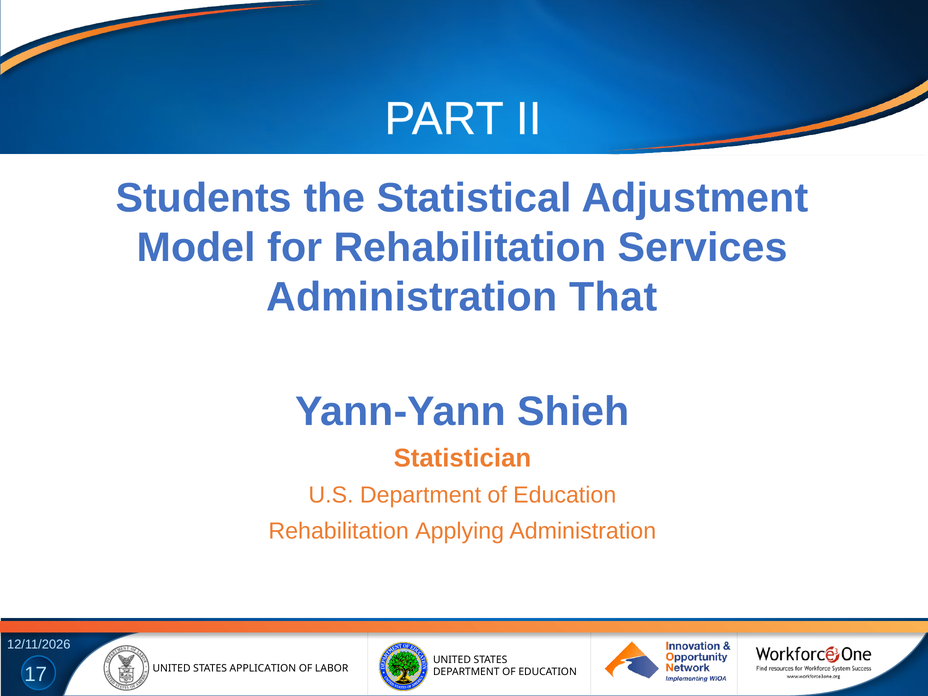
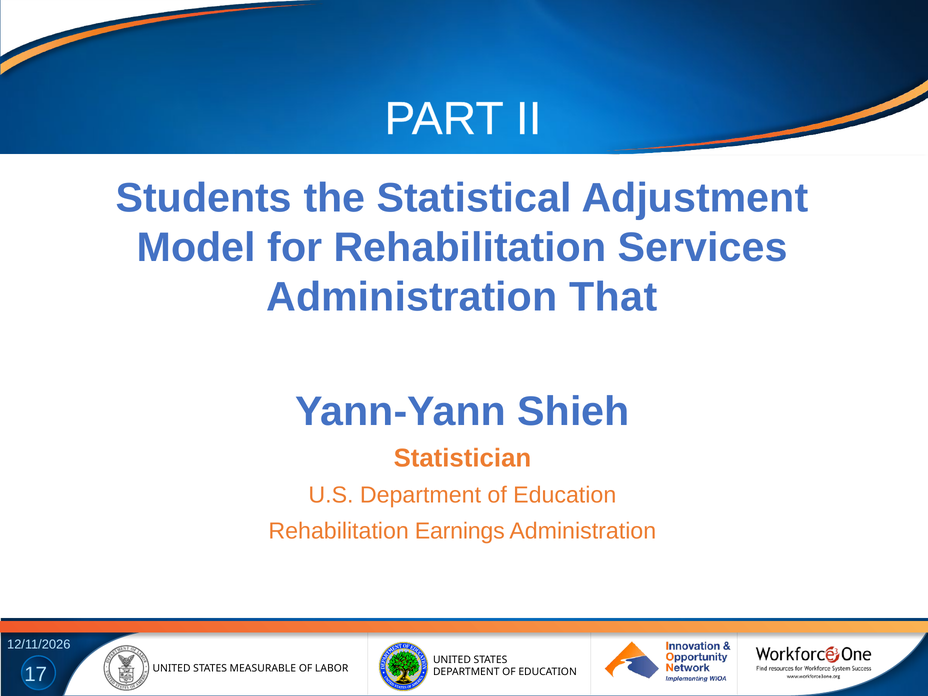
Applying: Applying -> Earnings (460, 531)
APPLICATION: APPLICATION -> MEASURABLE (263, 668)
